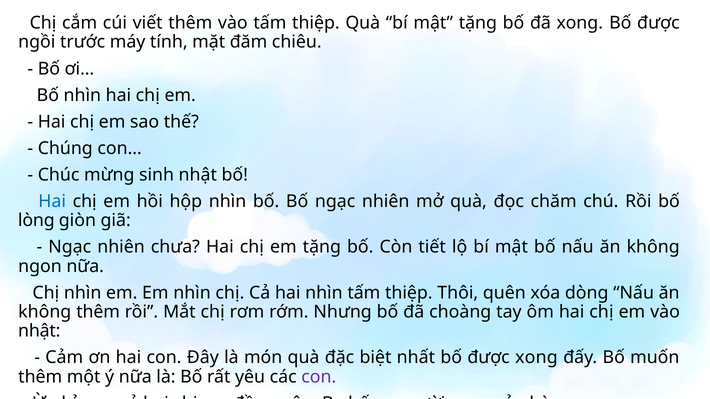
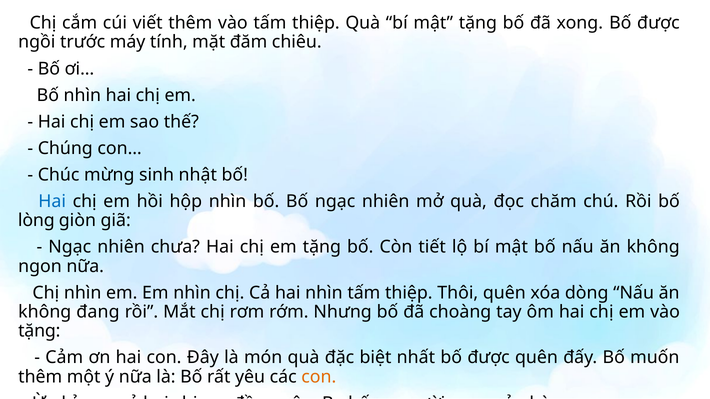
không thêm: thêm -> đang (98, 312)
nhật: nhật -> tặng (39, 331)
được xong: xong -> quên (537, 358)
con colour: purple -> orange (319, 377)
